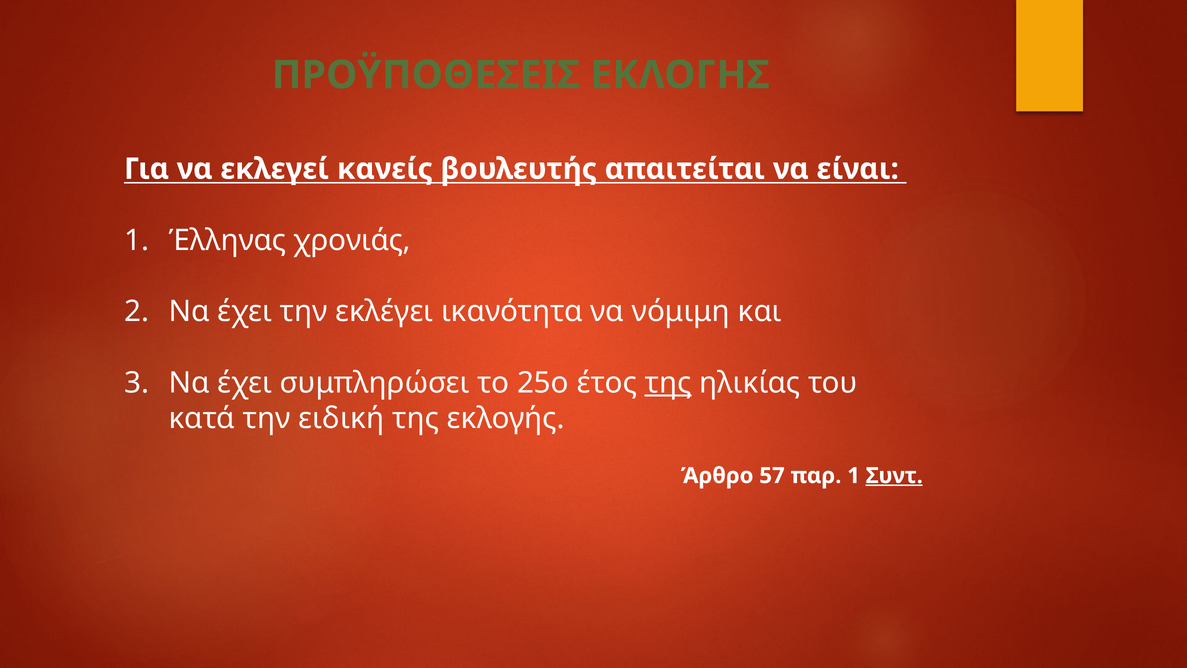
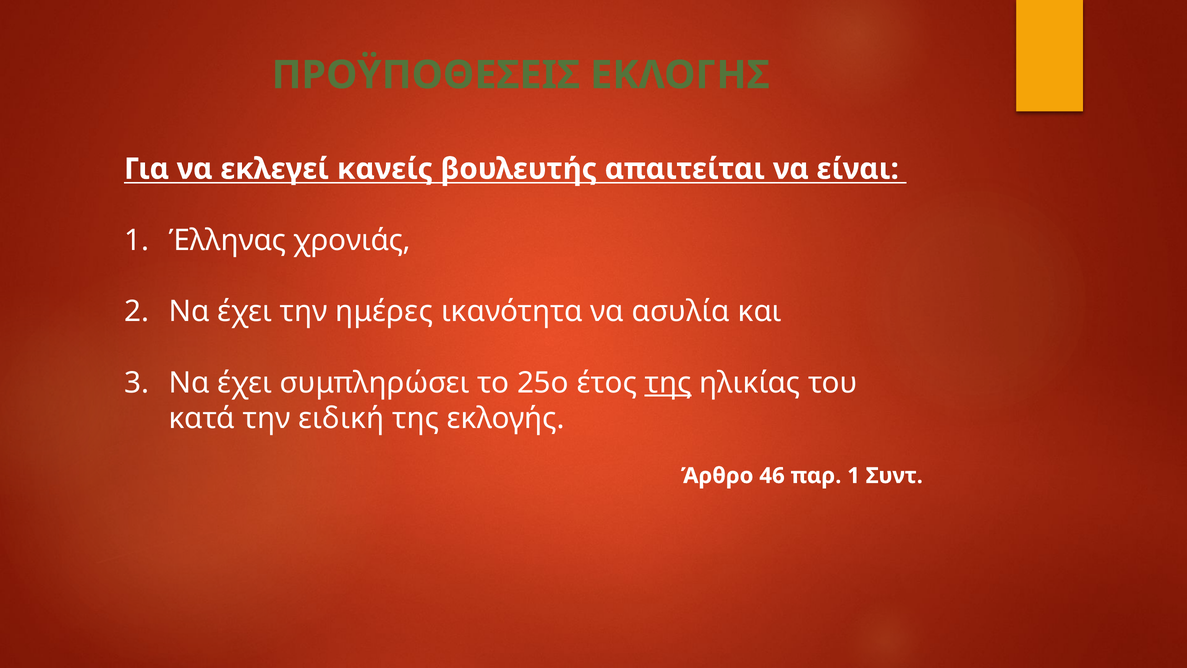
εκλέγει: εκλέγει -> ημέρες (384, 311)
νόμιμη: νόμιμη -> ασυλία (681, 311)
57: 57 -> 46 (772, 476)
Συντ underline: present -> none (894, 476)
